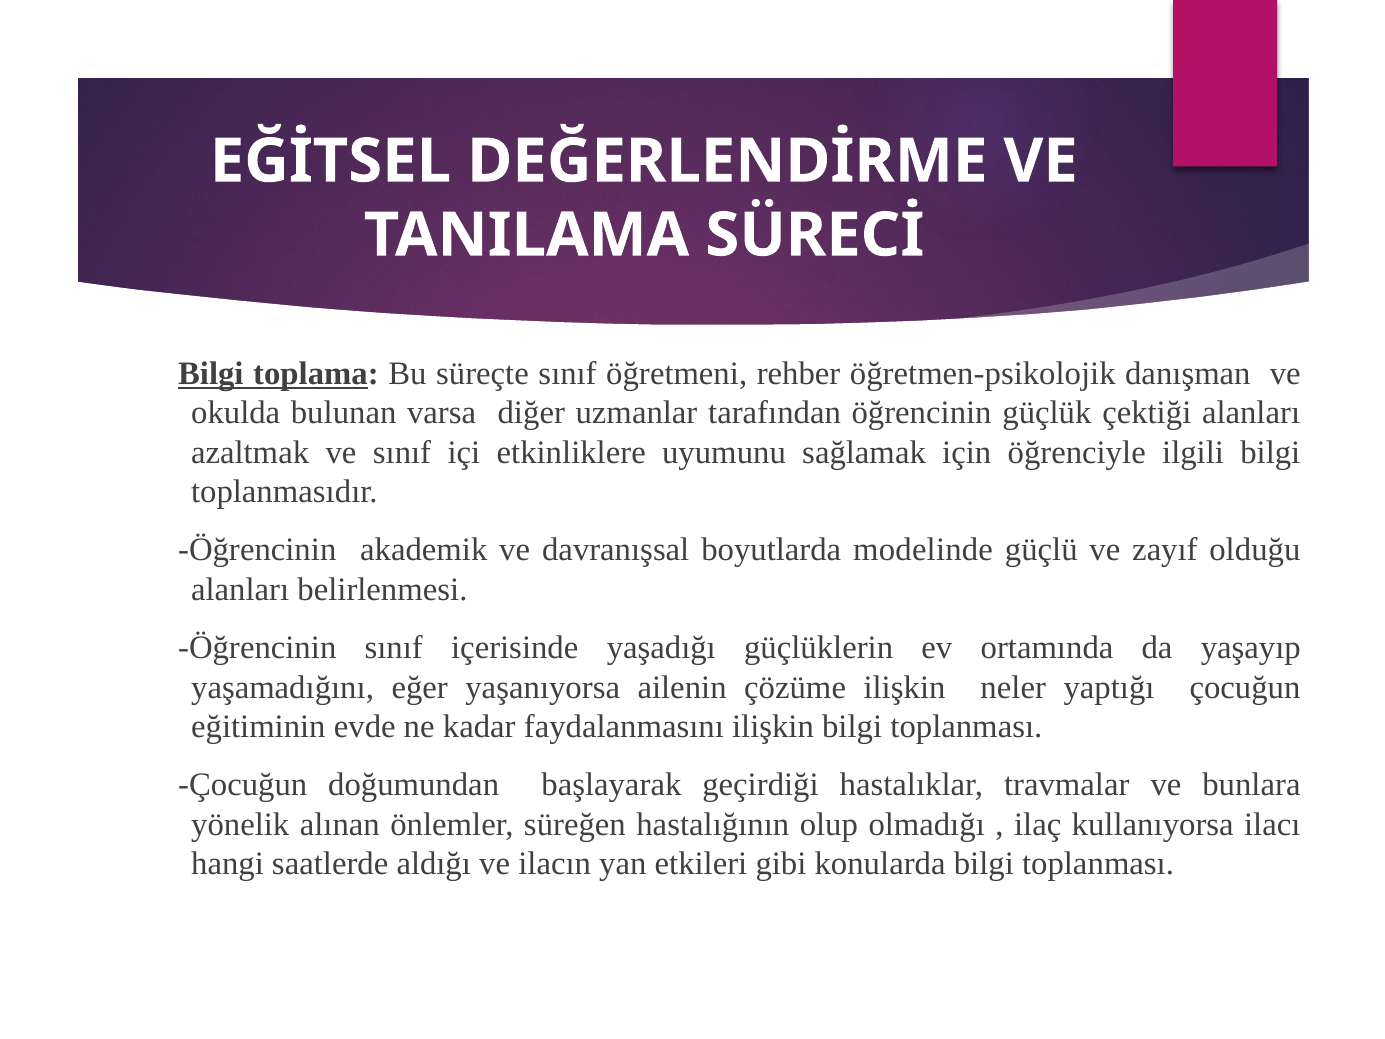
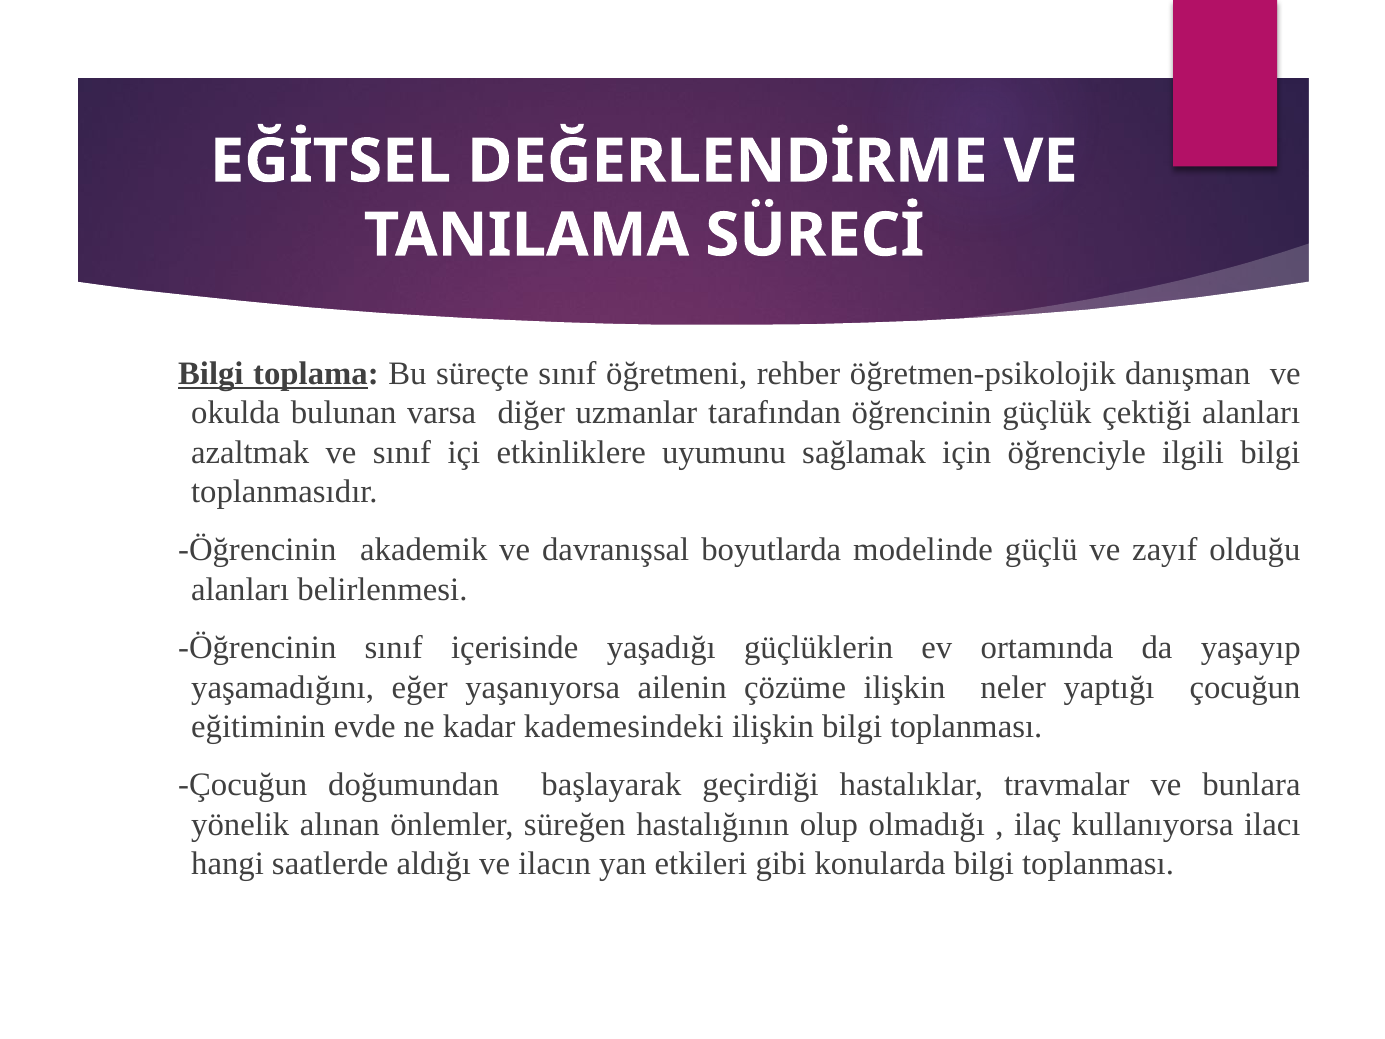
faydalanmasını: faydalanmasını -> kademesindeki (624, 726)
